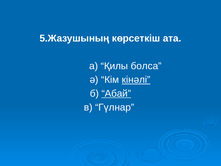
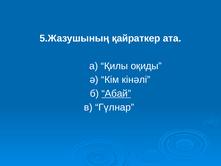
көрсеткіш: көрсеткіш -> қайраткер (136, 38)
болса: болса -> оқиды (146, 66)
кінәлі underline: present -> none (136, 80)
